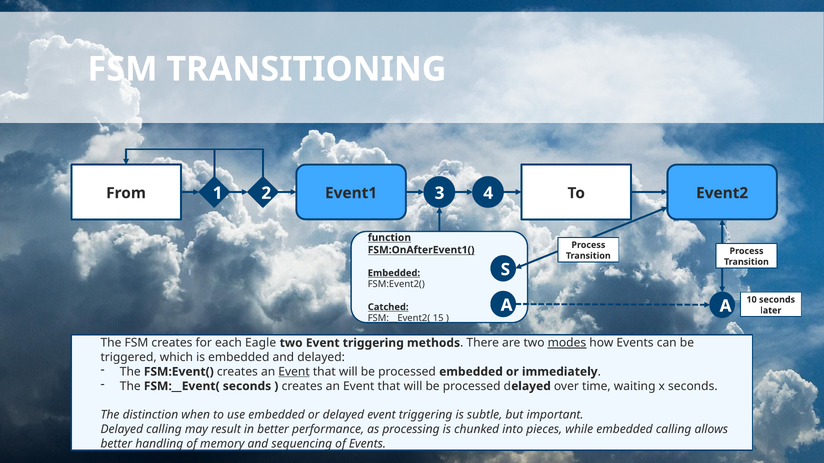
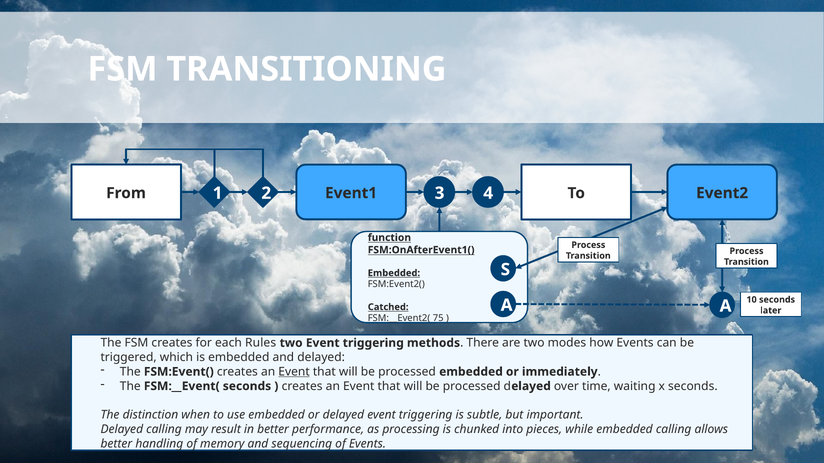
15: 15 -> 75 (438, 319)
Eagle: Eagle -> Rules (261, 343)
modes underline: present -> none (567, 343)
